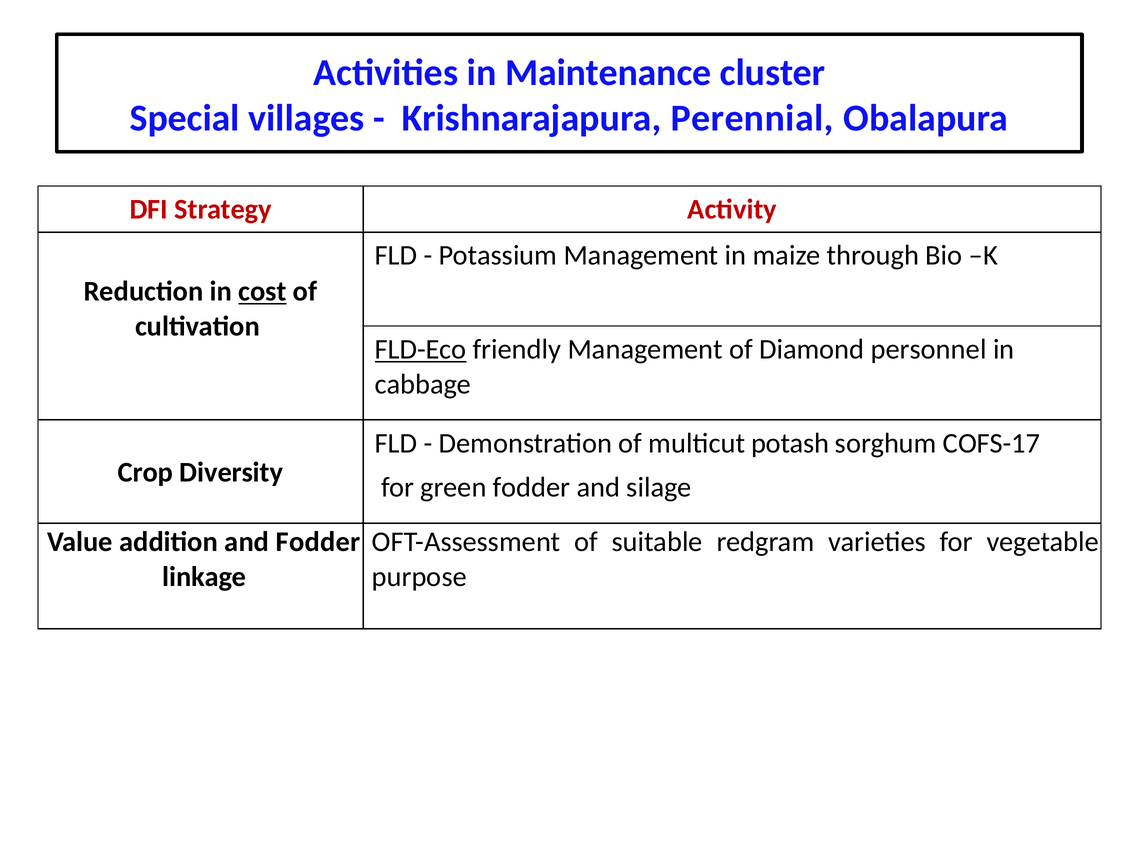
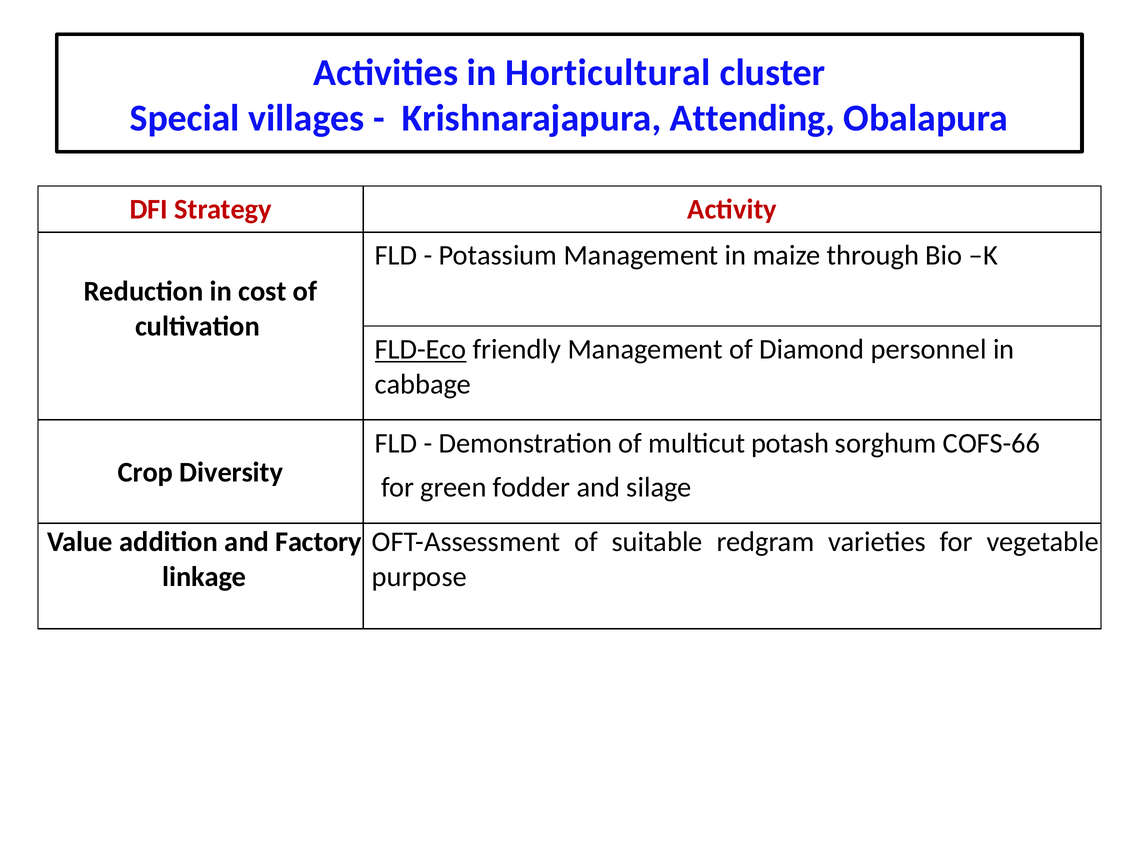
Maintenance: Maintenance -> Horticultural (608, 73)
Perennial: Perennial -> Attending (752, 118)
cost underline: present -> none (262, 292)
COFS-17: COFS-17 -> COFS-66 (991, 443)
and Fodder: Fodder -> Factory (319, 542)
